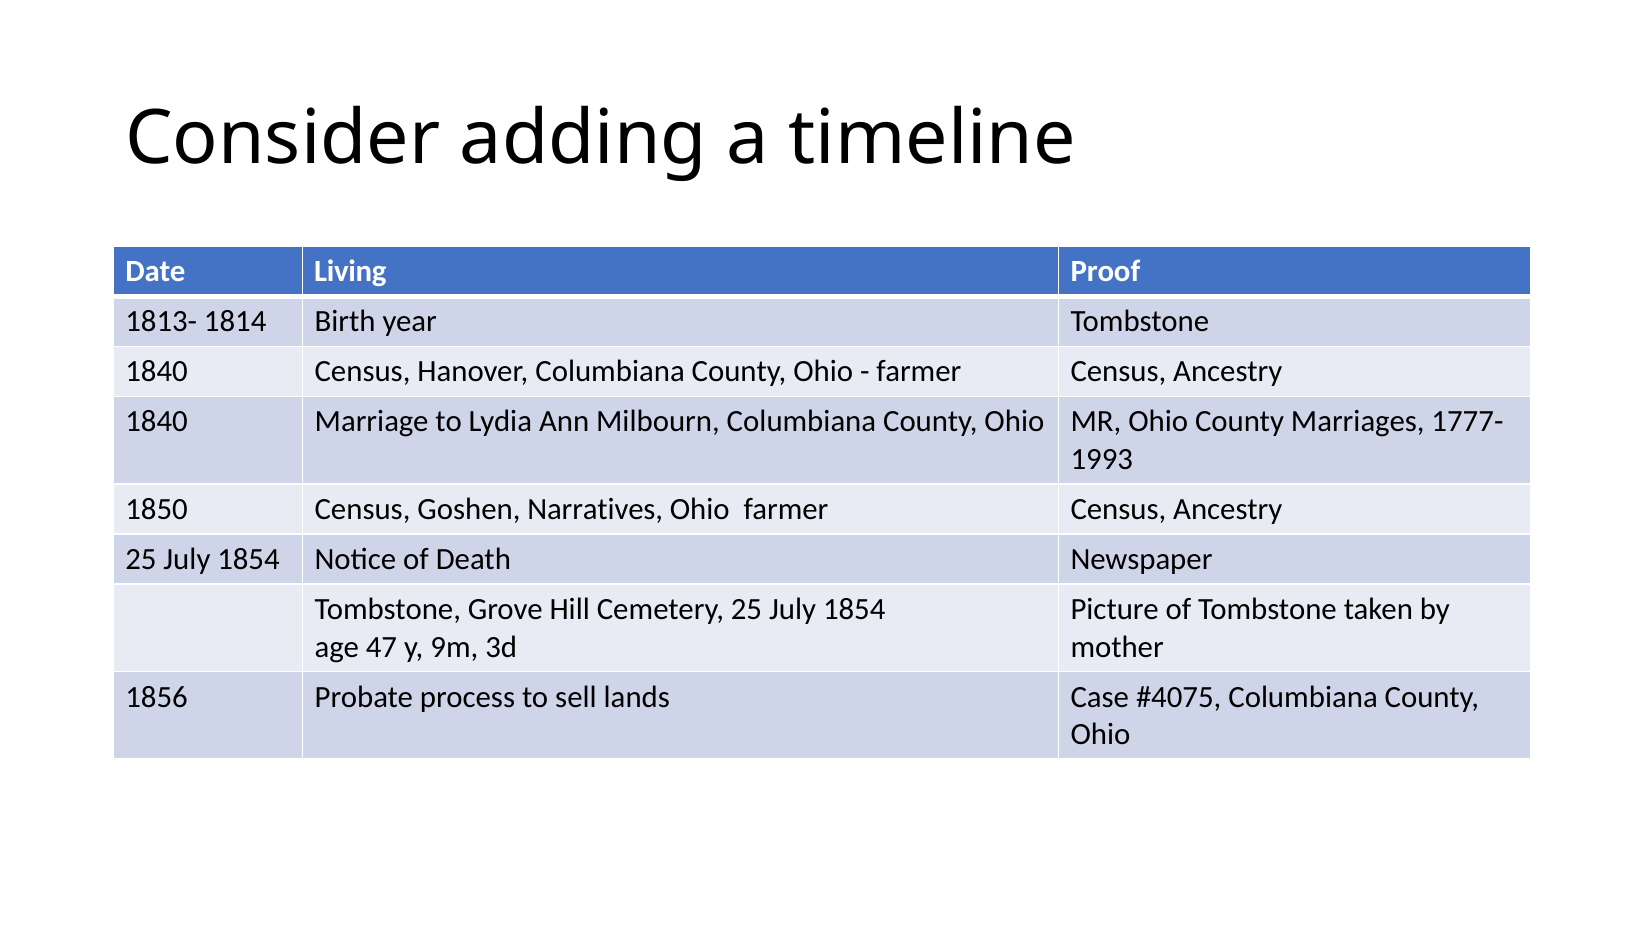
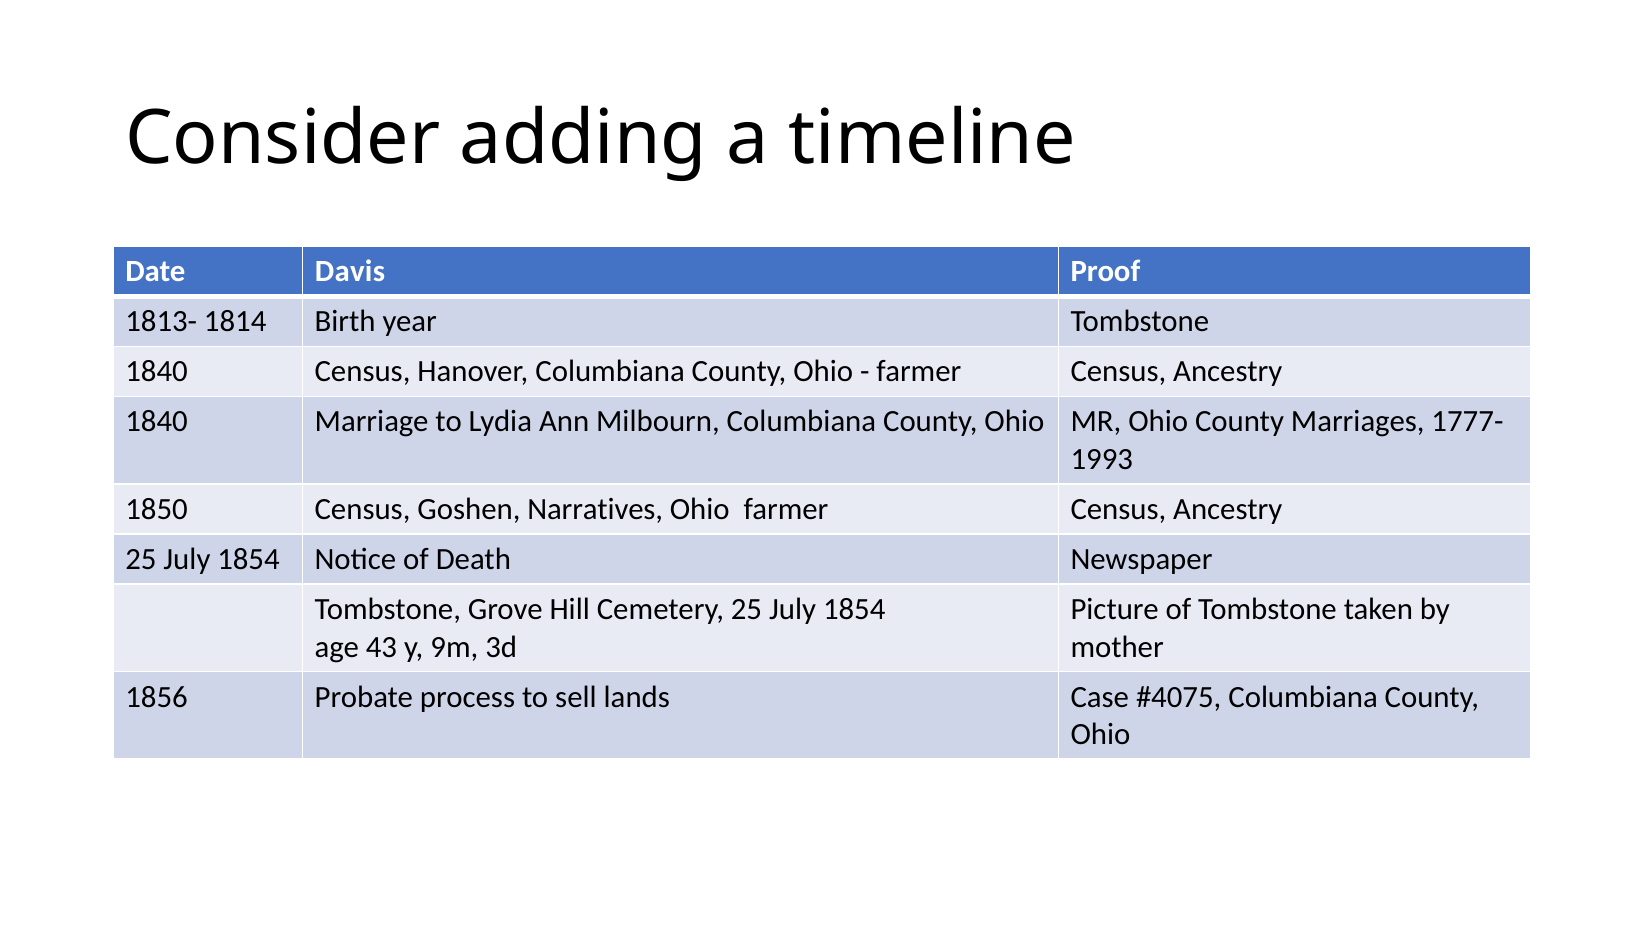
Living: Living -> Davis (350, 272)
47: 47 -> 43 (381, 647)
